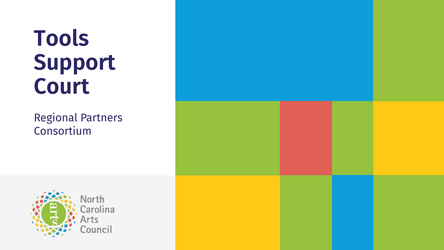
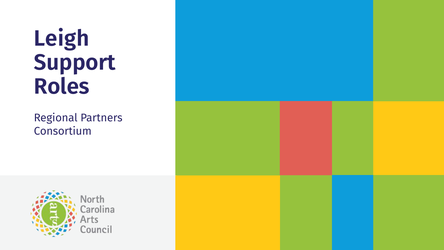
Tools: Tools -> Leigh (62, 38)
Court: Court -> Roles (62, 86)
